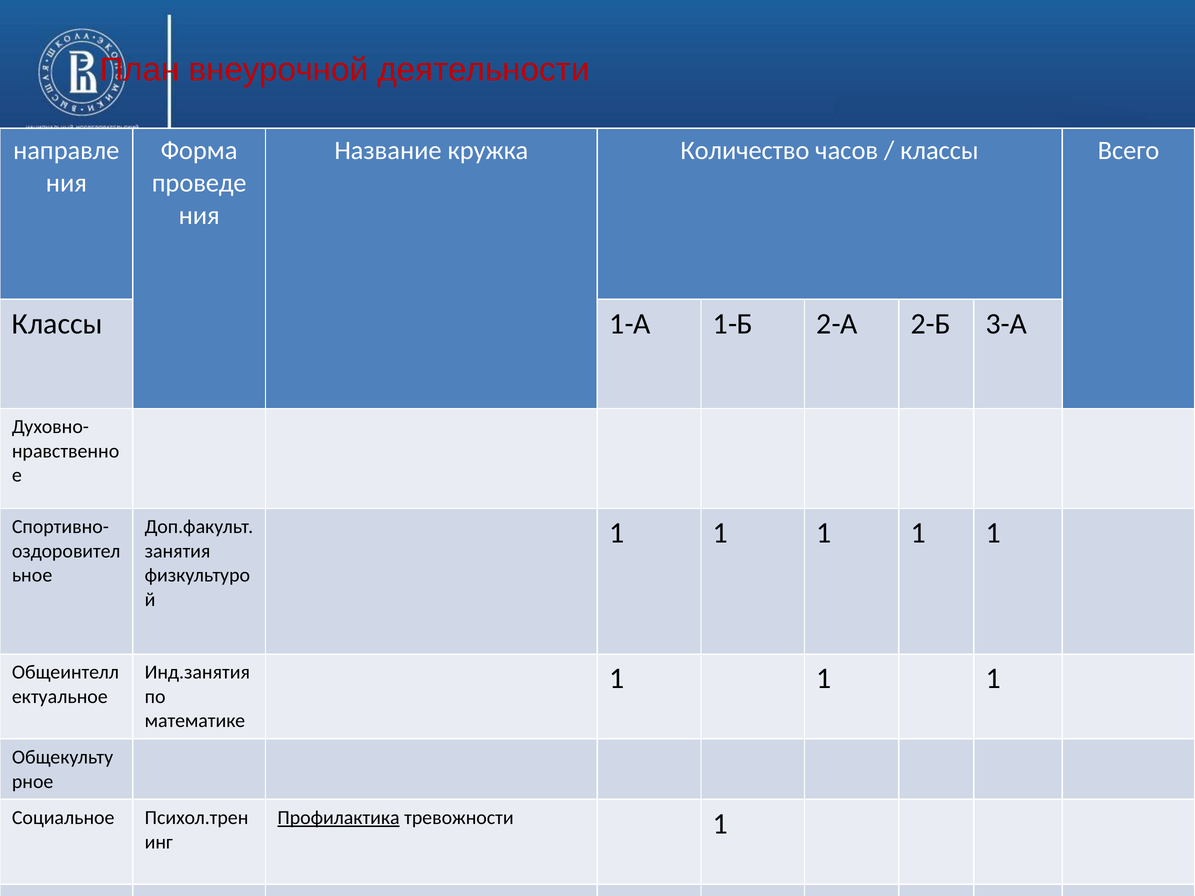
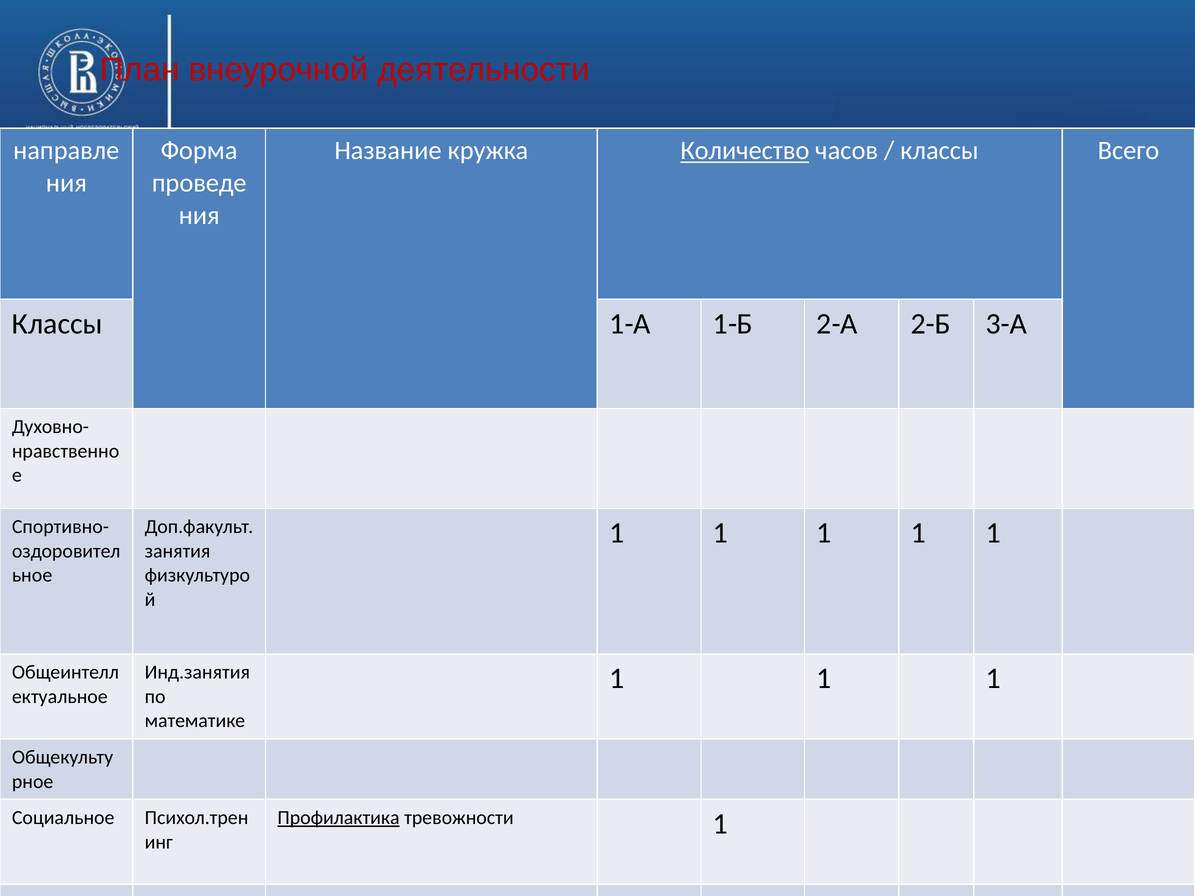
Количество underline: none -> present (745, 151)
